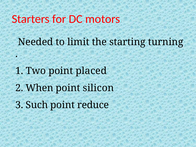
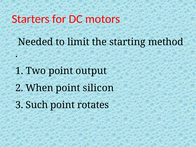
turning: turning -> method (166, 42)
placed: placed -> output (91, 71)
reduce: reduce -> rotates (93, 105)
